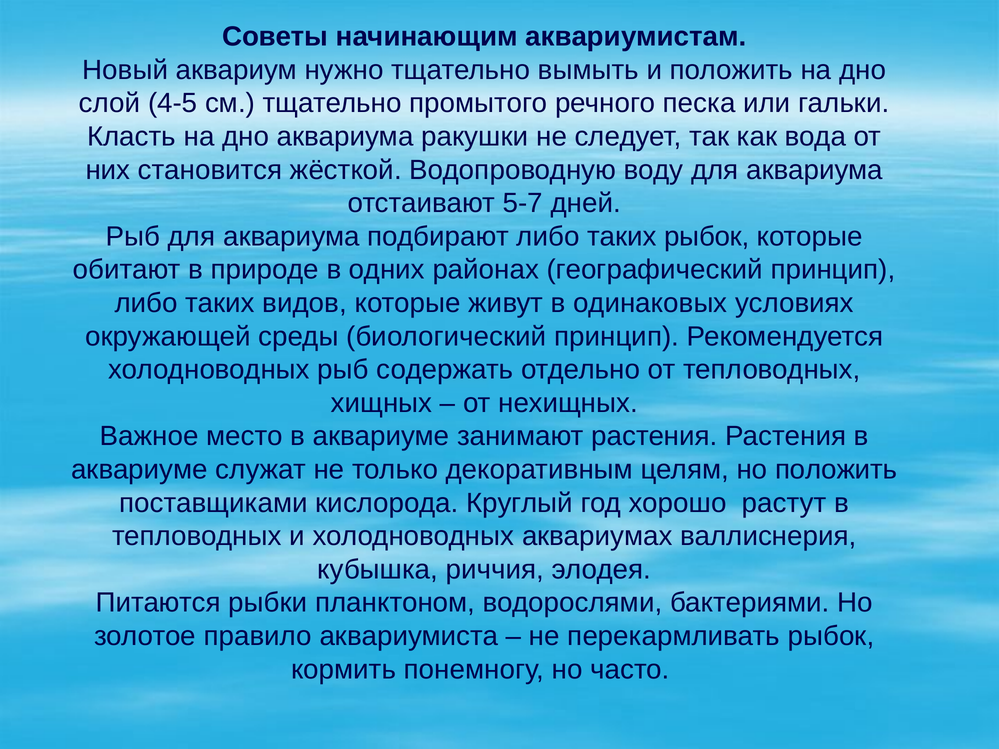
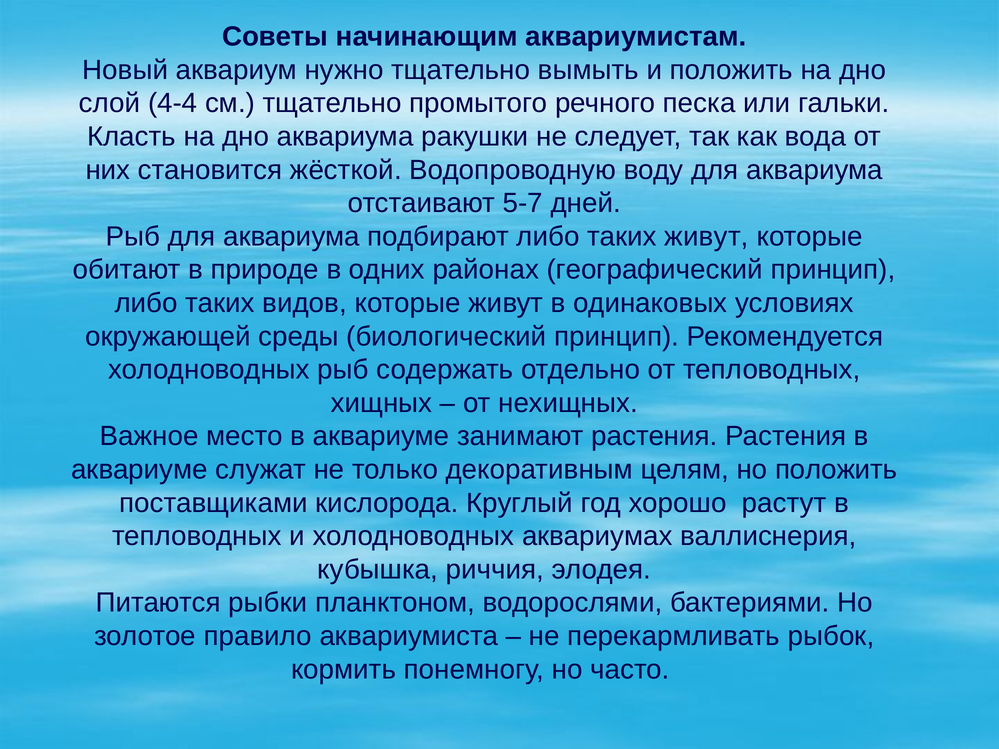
4-5: 4-5 -> 4-4 (173, 103)
таких рыбок: рыбок -> живут (707, 237)
